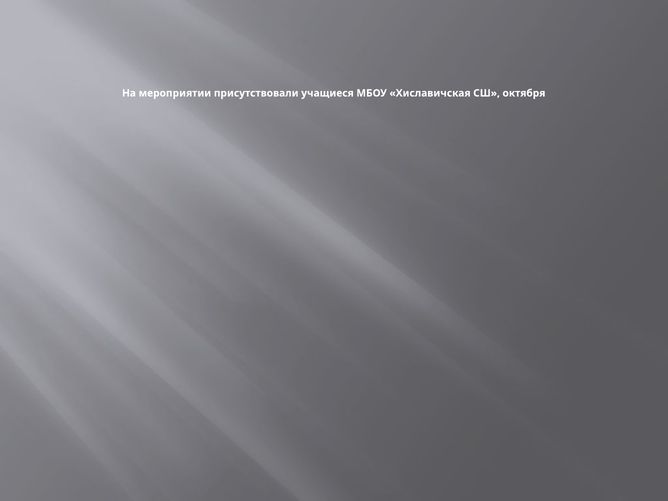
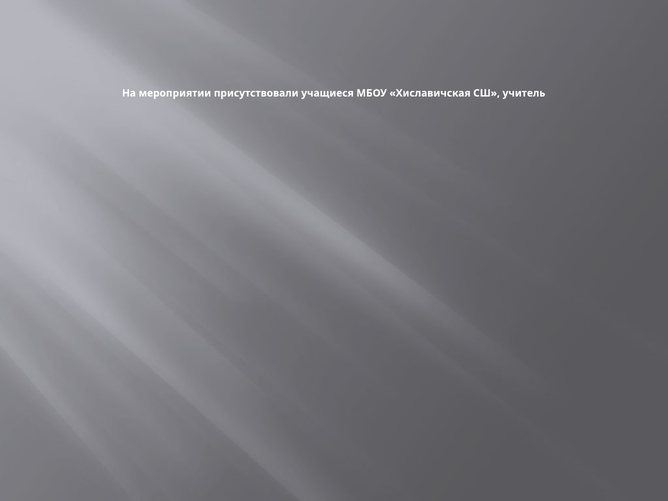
октября: октября -> учитель (524, 93)
